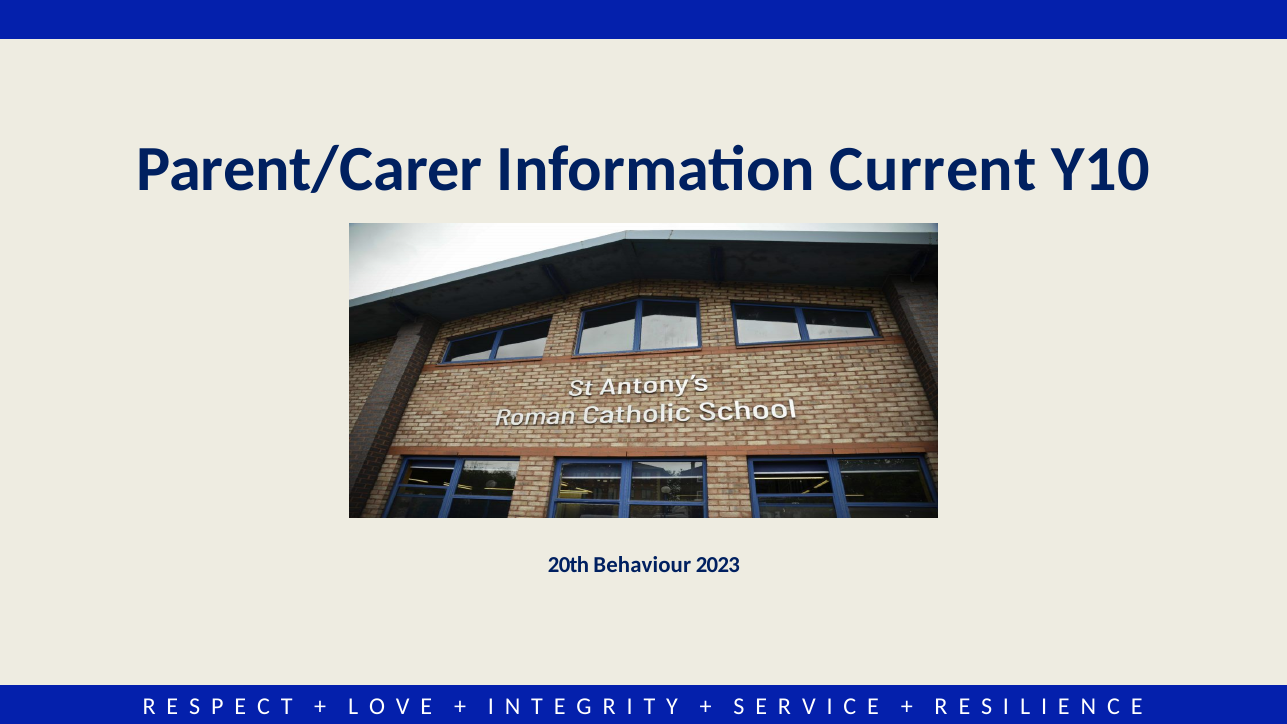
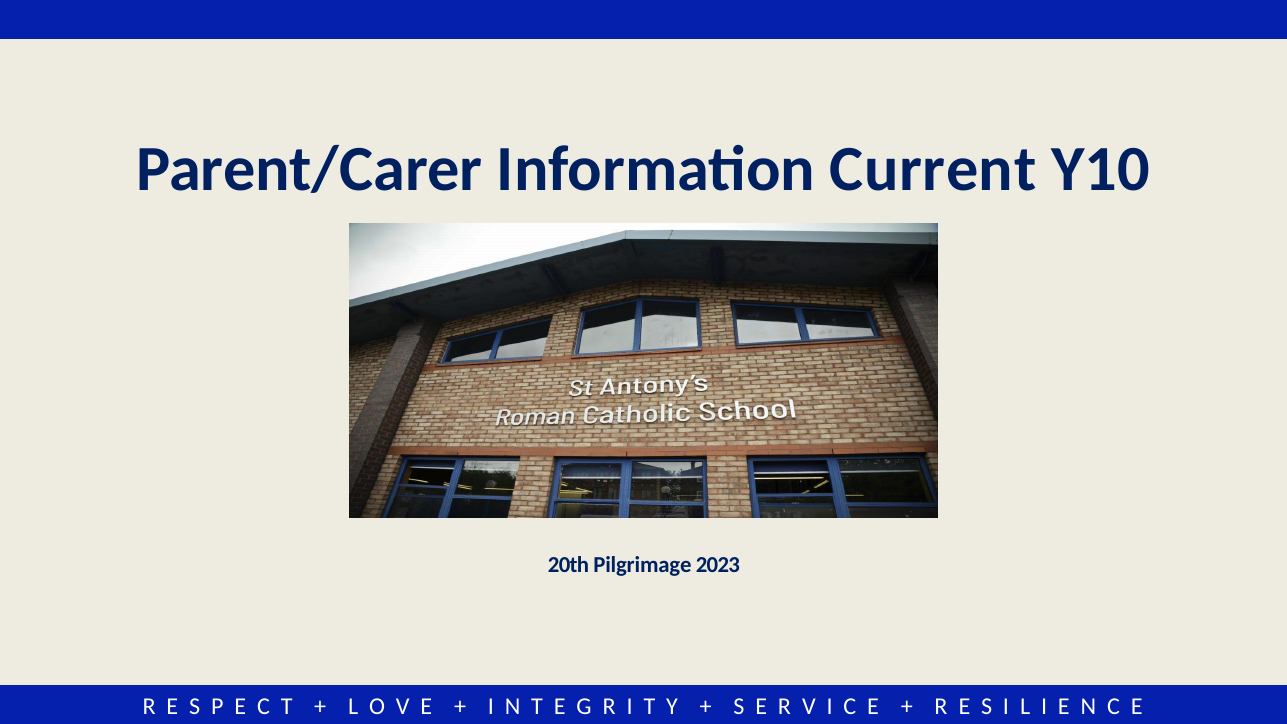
Behaviour: Behaviour -> Pilgrimage (642, 565)
